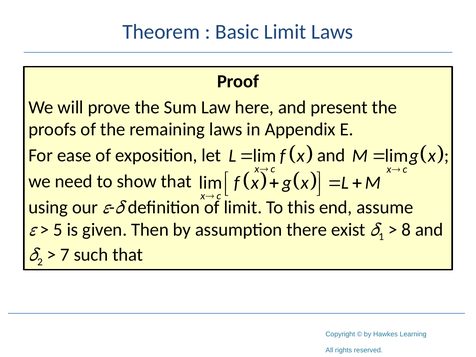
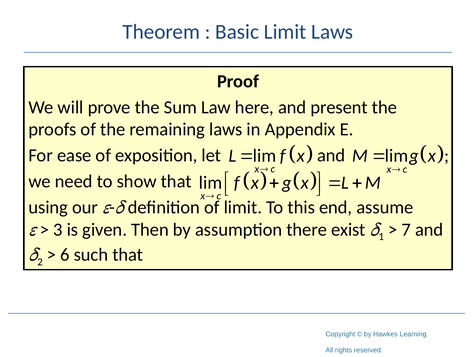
5: 5 -> 3 (58, 230)
8: 8 -> 7 (406, 230)
7: 7 -> 6 (65, 255)
